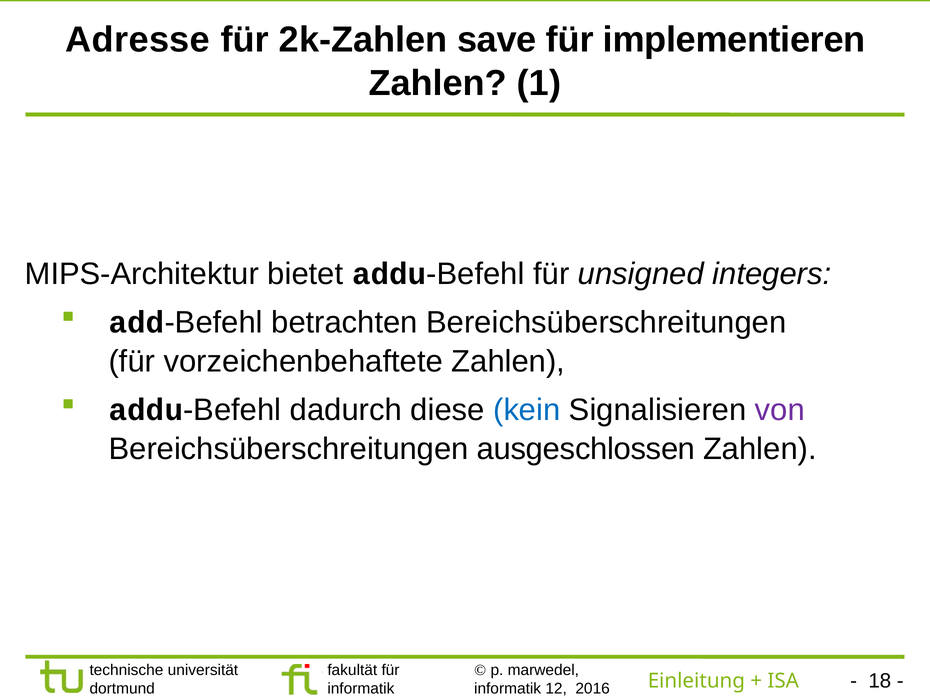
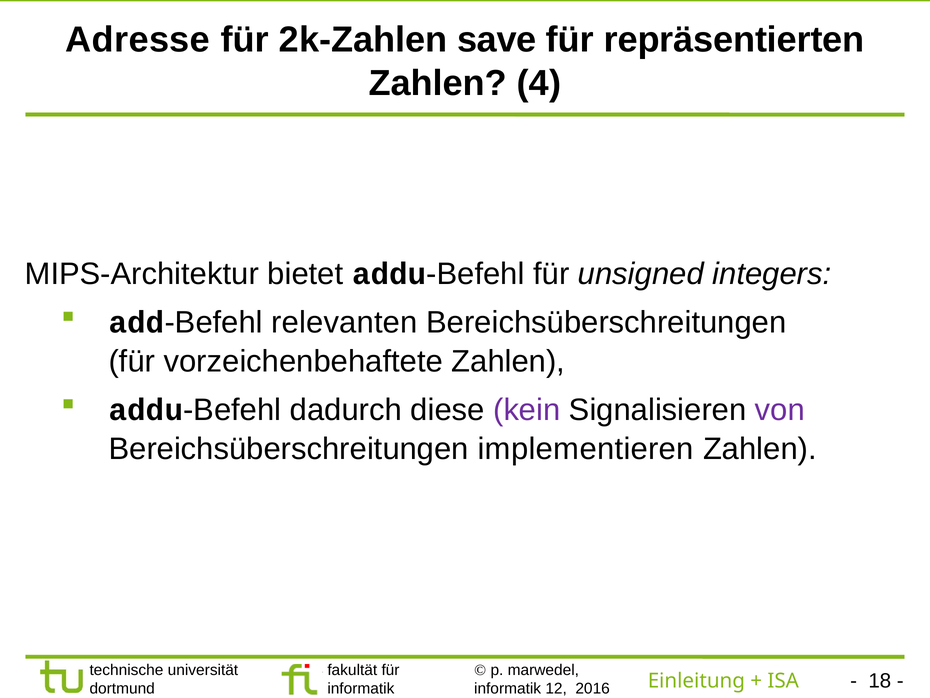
implementieren: implementieren -> repräsentierten (734, 40)
1: 1 -> 4 (539, 83)
betrachten: betrachten -> relevanten (344, 322)
kein colour: blue -> purple (527, 410)
ausgeschlossen: ausgeschlossen -> implementieren (586, 449)
